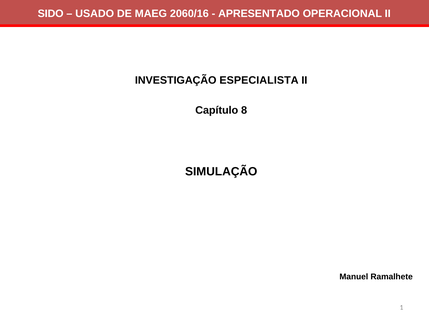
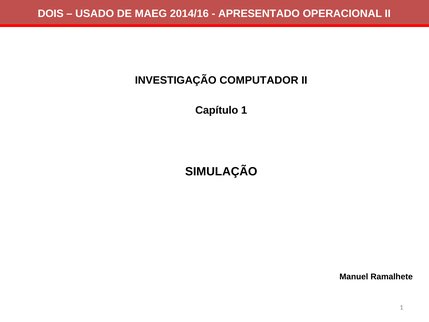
SIDO: SIDO -> DOIS (51, 14)
2060/16: 2060/16 -> 2014/16 (189, 14)
ESPECIALISTA: ESPECIALISTA -> COMPUTADOR (259, 80)
Capítulo 8: 8 -> 1 (244, 110)
